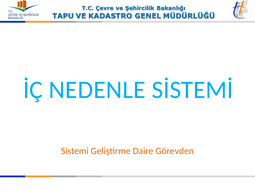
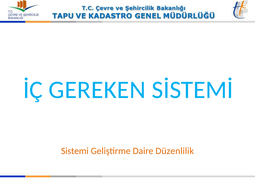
NEDENLE: NEDENLE -> GEREKEN (97, 90)
Görevden: Görevden -> Düzenlilik (175, 151)
